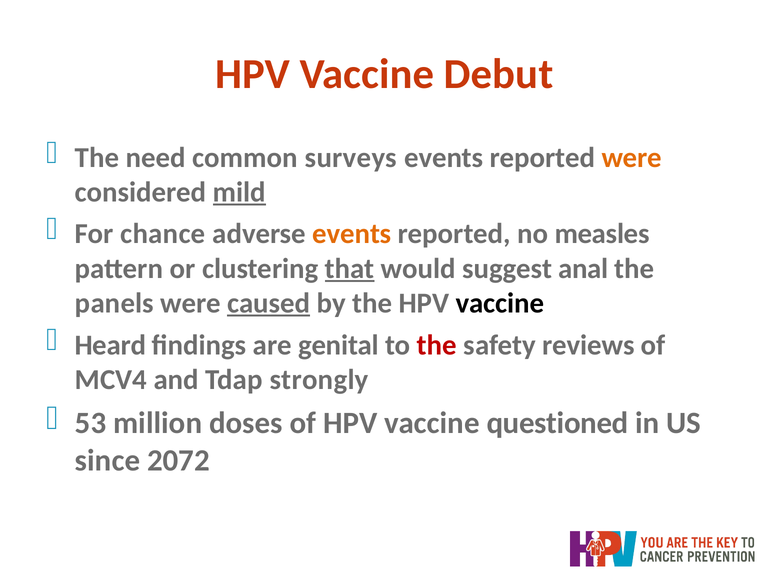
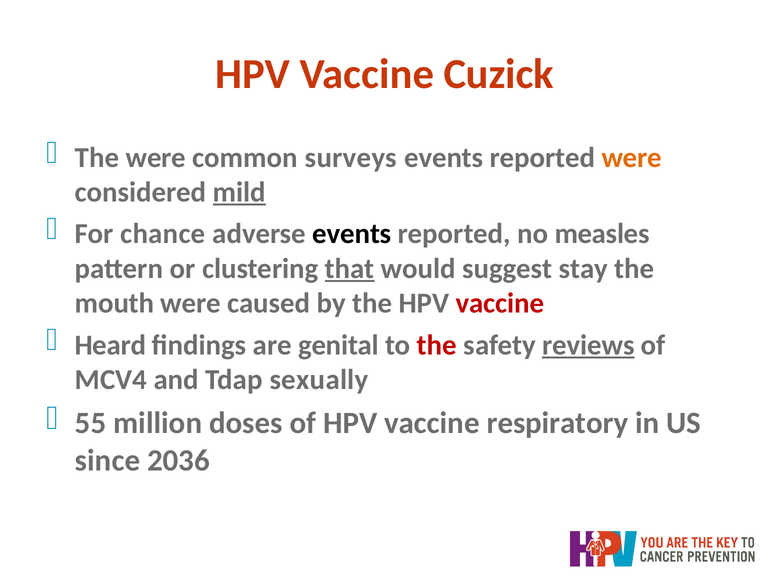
Debut: Debut -> Cuzick (499, 74)
The need: need -> were (156, 158)
events colour: orange -> black (352, 234)
anal: anal -> stay (583, 269)
panels: panels -> mouth (115, 304)
caused underline: present -> none (269, 304)
vaccine colour: black -> red (500, 304)
reviews underline: none -> present (588, 345)
strongly: strongly -> sexually (319, 380)
53: 53 -> 55 (91, 424)
questioned: questioned -> respiratory (557, 424)
2072: 2072 -> 2036 (178, 461)
